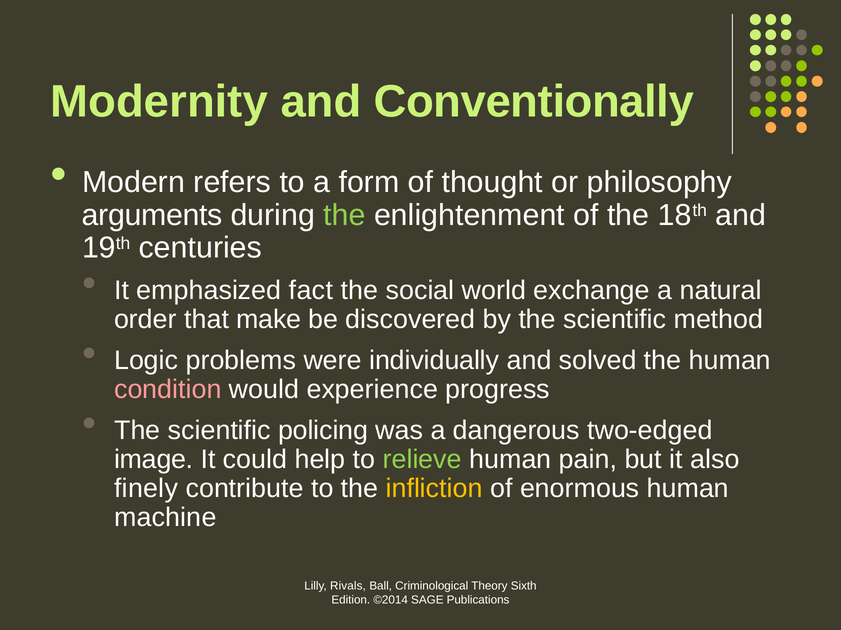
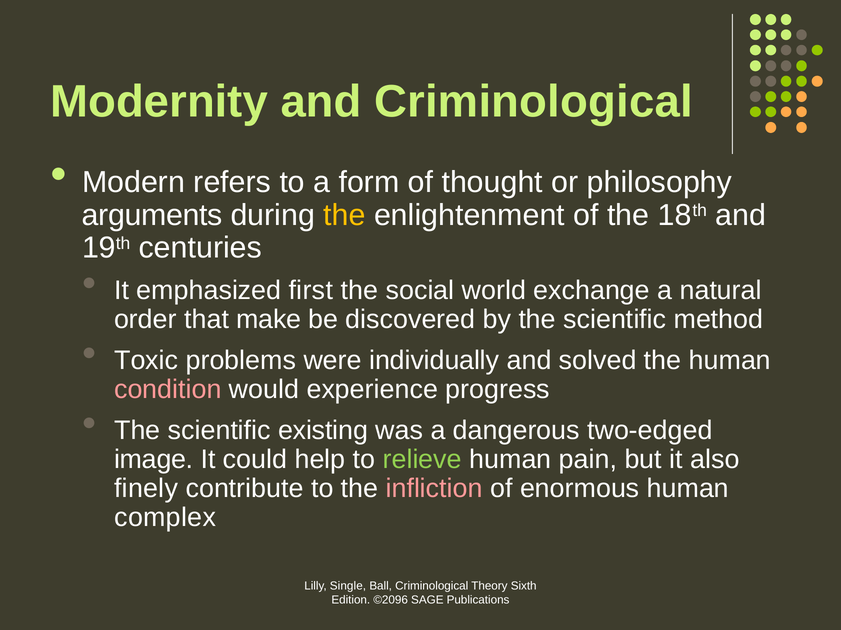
and Conventionally: Conventionally -> Criminological (533, 102)
the colour: light green -> yellow (345, 215)
fact: fact -> first (311, 291)
Logic: Logic -> Toxic (146, 361)
policing: policing -> existing (323, 431)
infliction colour: yellow -> pink (434, 489)
machine: machine -> complex (165, 518)
Rivals: Rivals -> Single (348, 587)
©2014: ©2014 -> ©2096 (391, 601)
